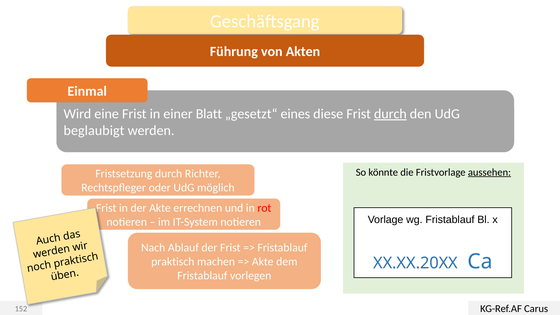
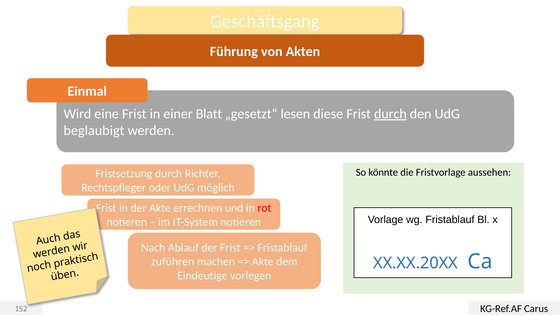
eines: eines -> lesen (295, 114)
aussehen underline: present -> none (489, 172)
praktisch: praktisch -> zuführen (173, 262)
Fristablauf: Fristablauf -> Eindeutige (202, 276)
